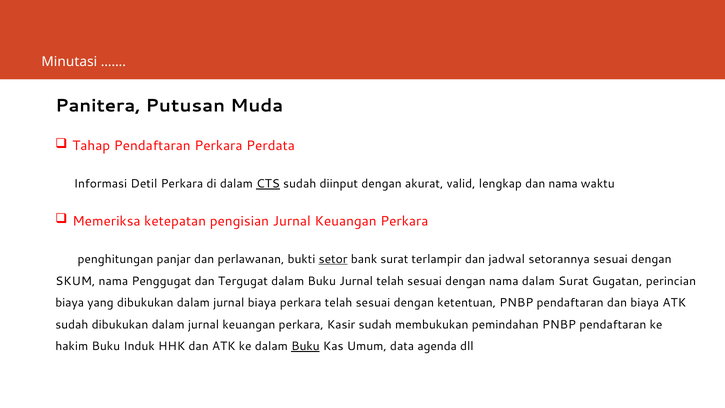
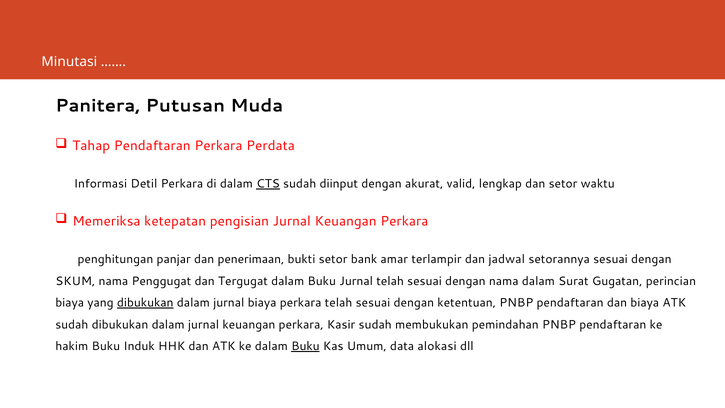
dan nama: nama -> setor (563, 184)
perlawanan: perlawanan -> penerimaan (251, 259)
setor underline: present -> none (333, 259)
bank surat: surat -> amar (394, 259)
dibukukan underline: none -> present (145, 303)
agenda: agenda -> alokasi (437, 346)
